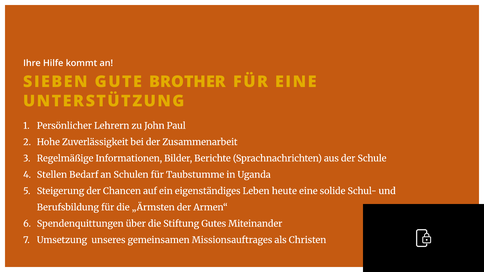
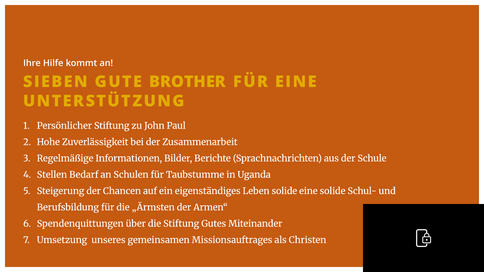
Persönlicher Lehrern: Lehrern -> Stiftung (112, 126)
Leben heute: heute -> solide (284, 191)
